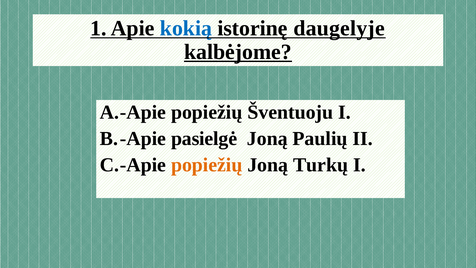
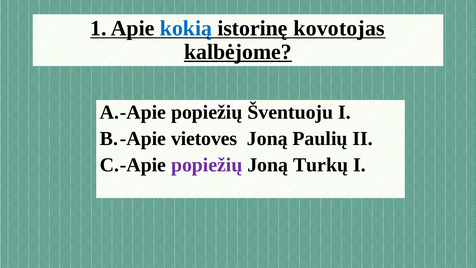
daugelyje: daugelyje -> kovotojas (339, 28)
pasielgė: pasielgė -> vietoves (204, 139)
popiežių colour: orange -> purple (207, 165)
